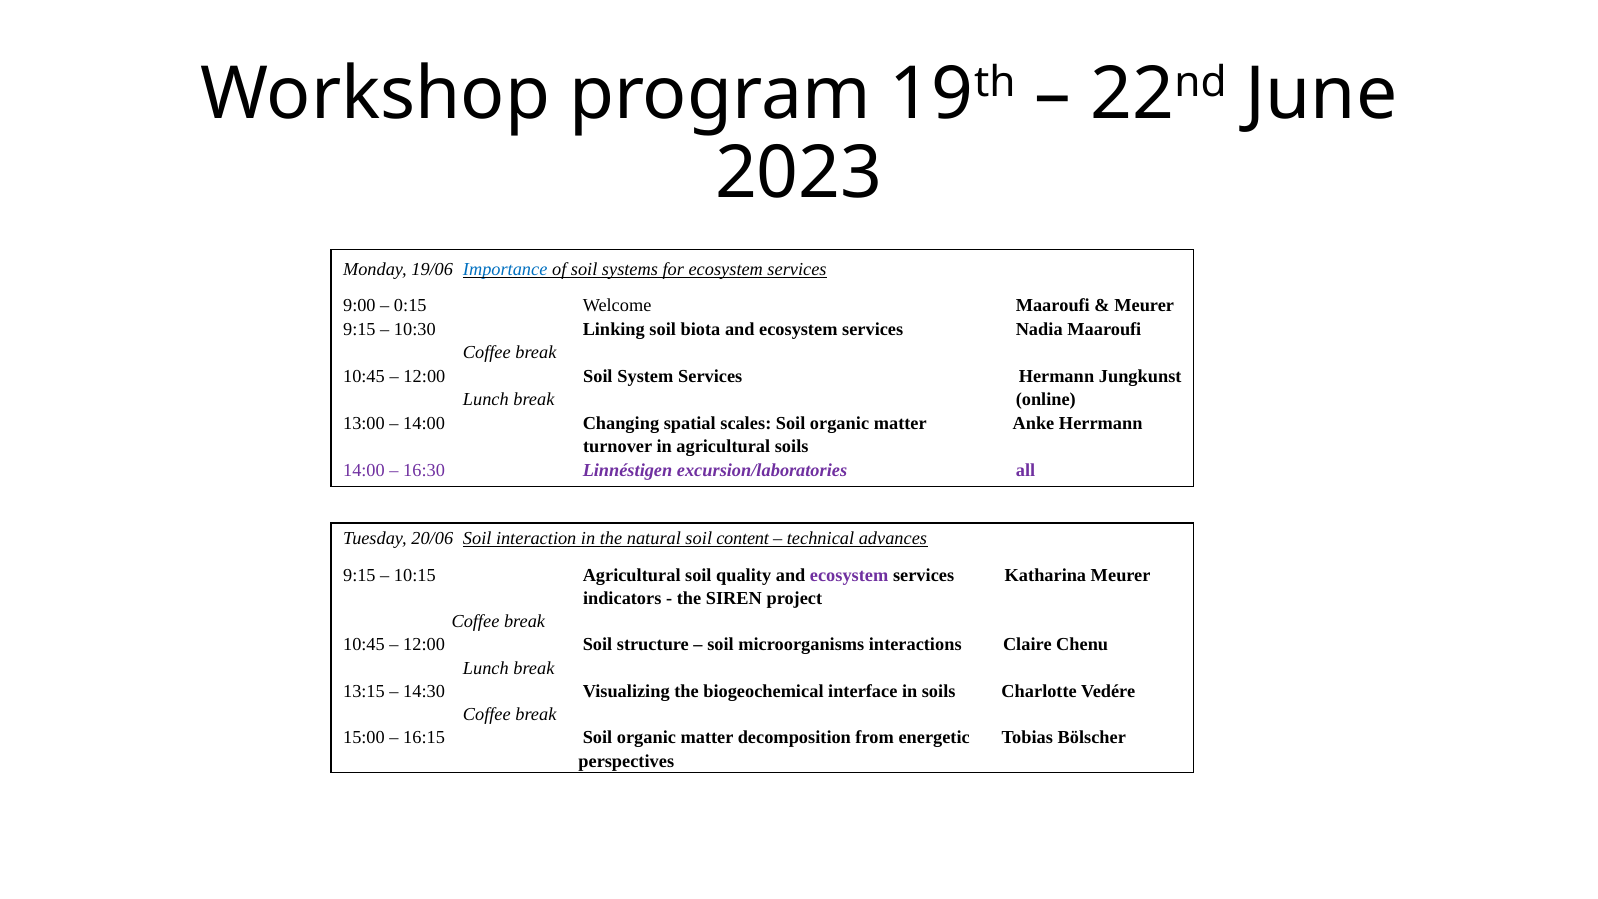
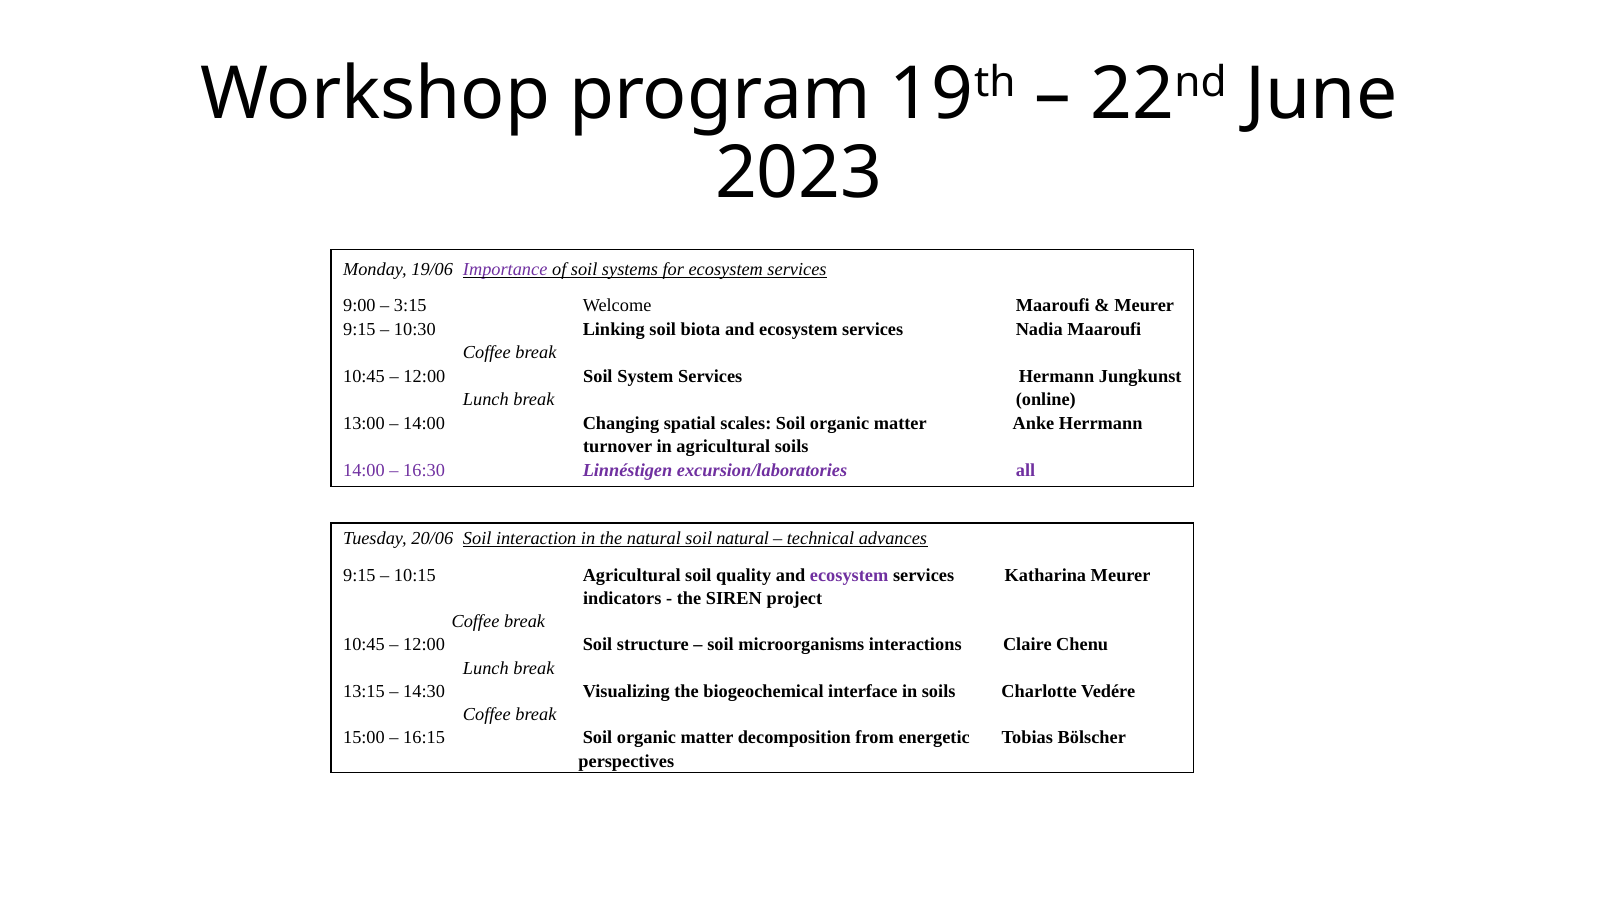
Importance colour: blue -> purple (505, 269)
0:15: 0:15 -> 3:15 (410, 306)
soil content: content -> natural (743, 538)
